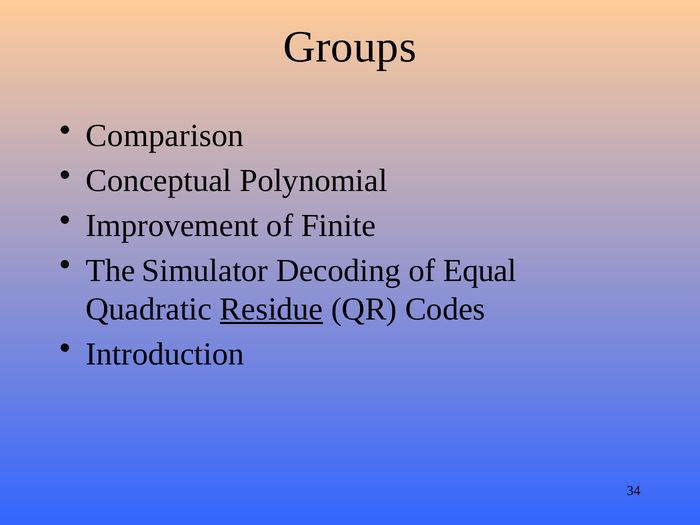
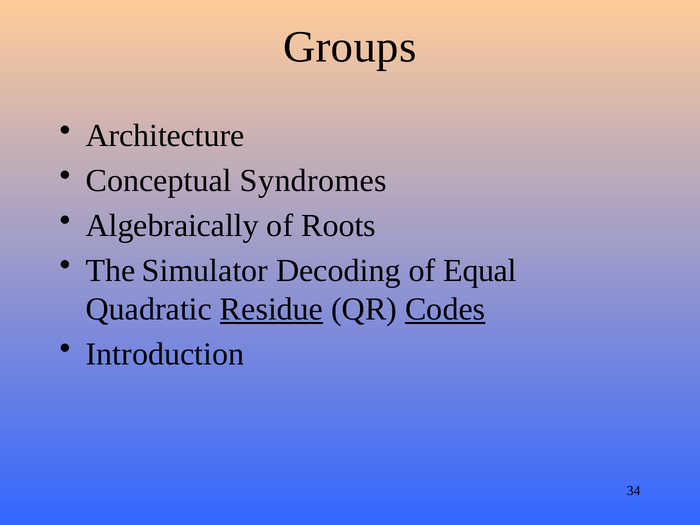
Comparison: Comparison -> Architecture (165, 136)
Polynomial: Polynomial -> Syndromes (313, 181)
Improvement: Improvement -> Algebraically (172, 226)
Finite: Finite -> Roots (339, 226)
Codes underline: none -> present (445, 309)
